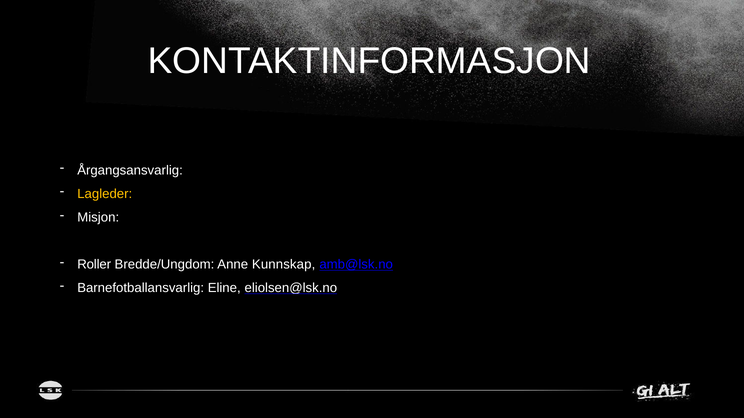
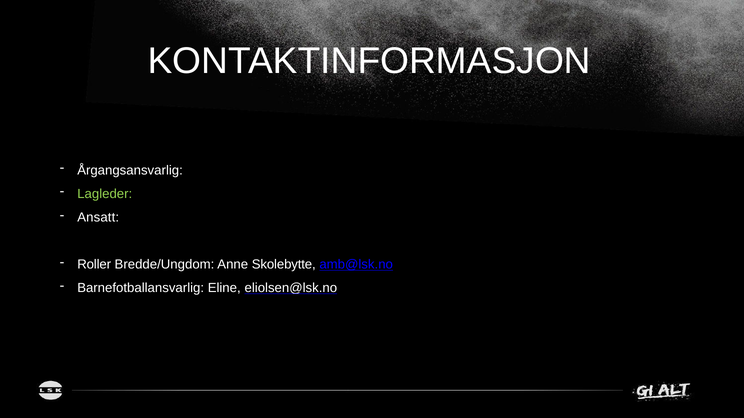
Lagleder colour: yellow -> light green (105, 194)
Misjon: Misjon -> Ansatt (98, 218)
Kunnskap: Kunnskap -> Skolebytte (284, 265)
